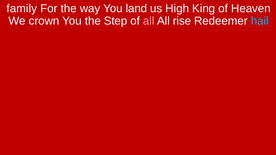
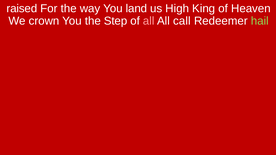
family: family -> raised (22, 9)
rise: rise -> call (182, 21)
hail colour: light blue -> light green (260, 21)
